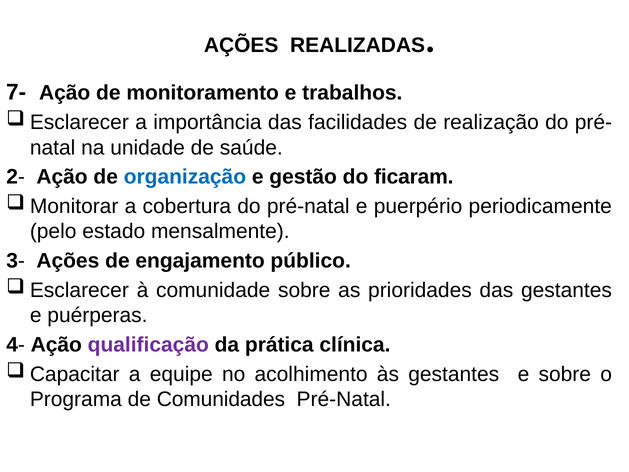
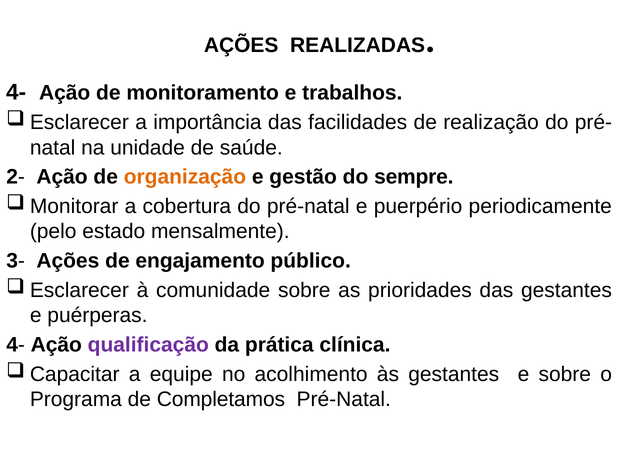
7-: 7- -> 4- (16, 92)
organização colour: blue -> orange (185, 177)
ficaram: ficaram -> sempre (414, 177)
Comunidades: Comunidades -> Completamos (221, 399)
